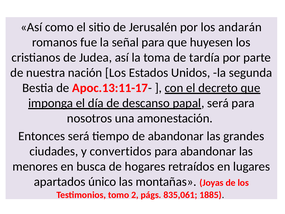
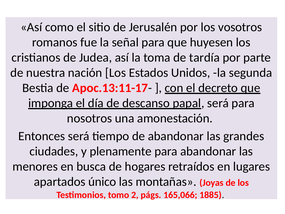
andarán: andarán -> vosotros (240, 27)
convertidos: convertidos -> plenamente (121, 151)
835,061: 835,061 -> 165,066 (180, 195)
